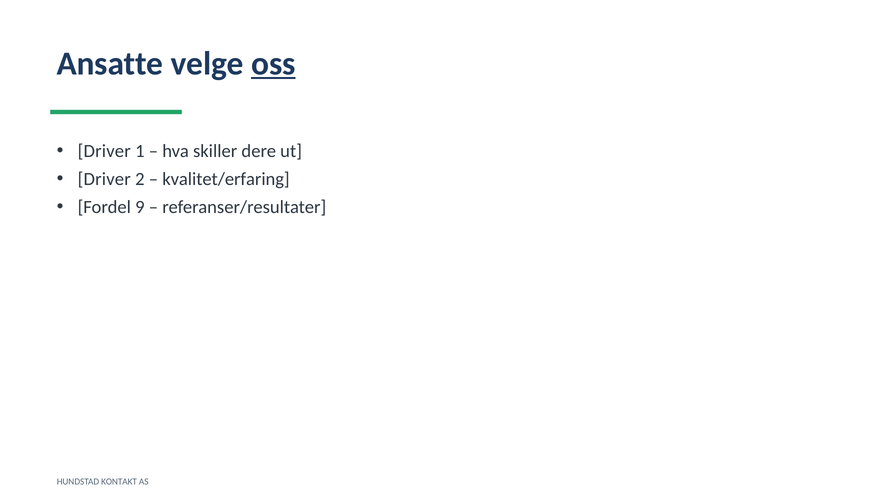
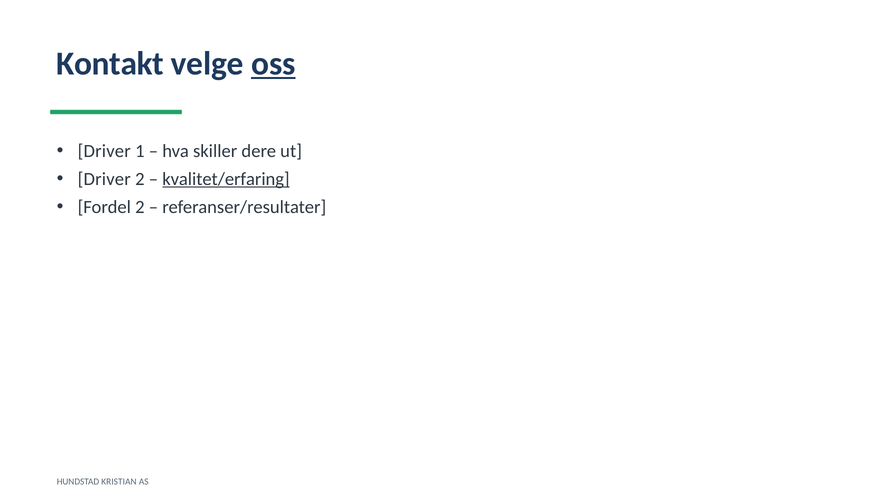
Ansatte: Ansatte -> Kontakt (110, 64)
kvalitet/erfaring underline: none -> present (226, 179)
Fordel 9: 9 -> 2 (140, 207)
KONTAKT: KONTAKT -> KRISTIAN (119, 481)
